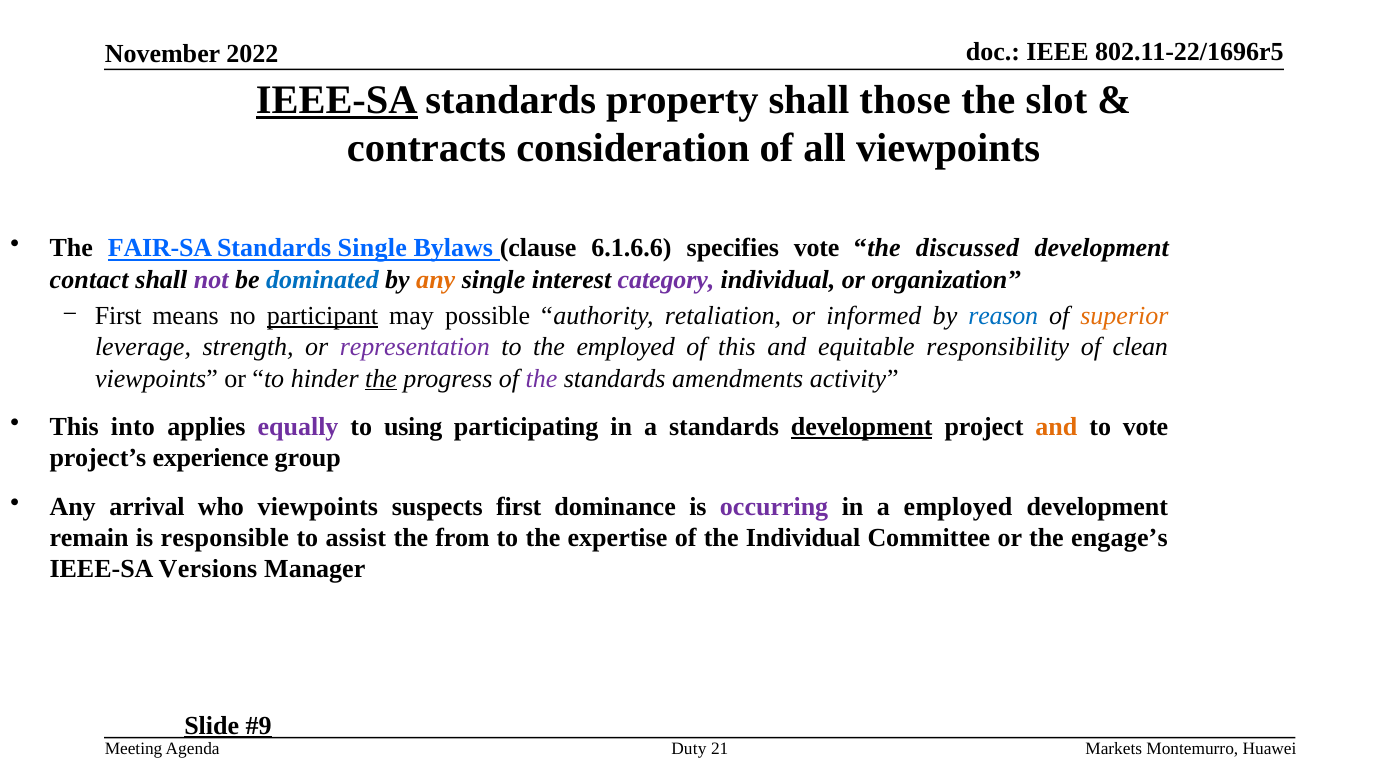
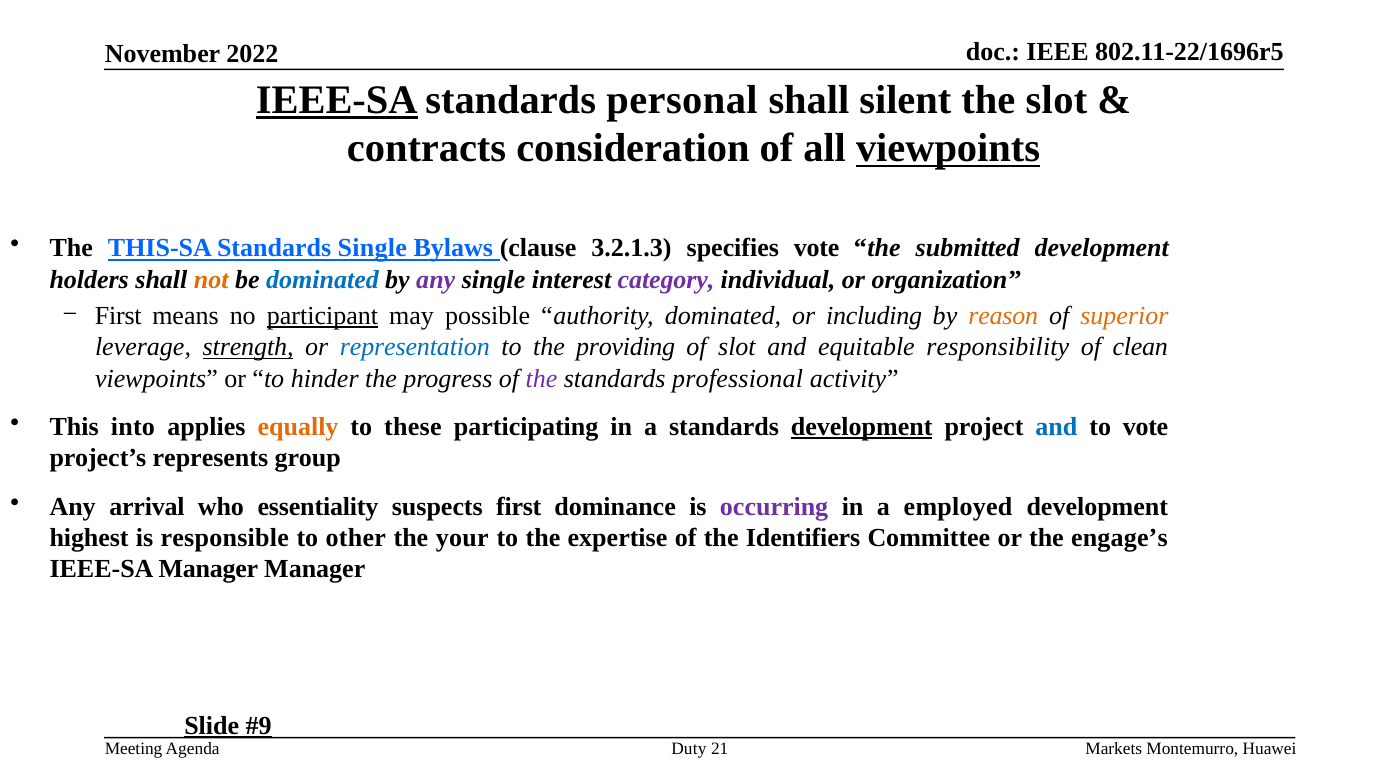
property: property -> personal (682, 100)
those: those -> silent (905, 100)
viewpoints underline: none -> present (948, 149)
FAIR-SA: FAIR-SA -> THIS-SA (160, 248)
6.1.6.6: 6.1.6.6 -> 3.2.1.3 (632, 248)
discussed: discussed -> submitted (968, 248)
contact: contact -> holders (89, 279)
not colour: purple -> orange (211, 279)
any colour: orange -> purple (436, 279)
authority retaliation: retaliation -> dominated (723, 316)
informed: informed -> including (874, 316)
reason colour: blue -> orange (1003, 316)
strength underline: none -> present (248, 347)
representation colour: purple -> blue (415, 347)
the employed: employed -> providing (626, 347)
of this: this -> slot (737, 347)
the underline: present -> none (381, 378)
amendments: amendments -> professional (738, 378)
equally colour: purple -> orange (298, 427)
using: using -> these (413, 427)
and colour: orange -> blue (1056, 427)
experience: experience -> represents (210, 458)
who viewpoints: viewpoints -> essentiality (318, 507)
remain: remain -> highest (89, 538)
assist: assist -> other (356, 538)
from: from -> your (462, 538)
the Individual: Individual -> Identifiers (803, 538)
IEEE-SA Versions: Versions -> Manager (208, 569)
